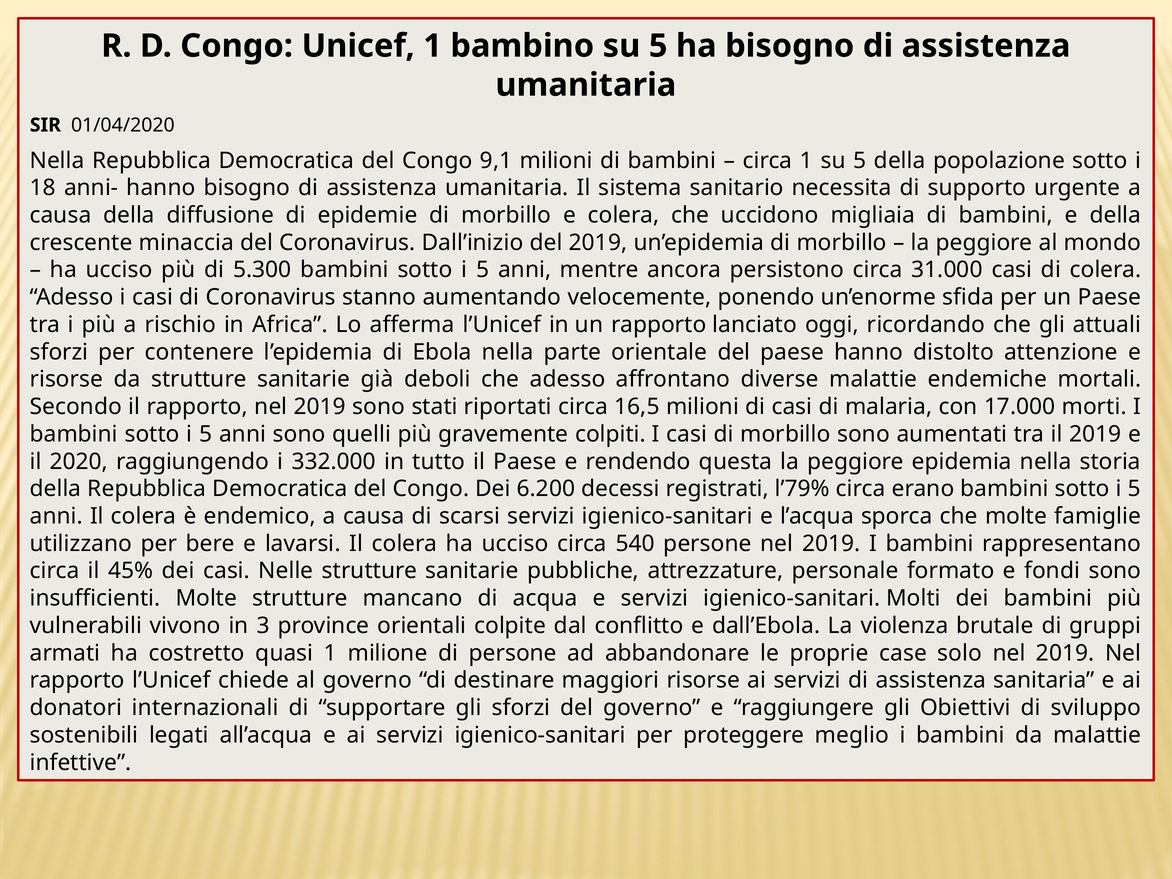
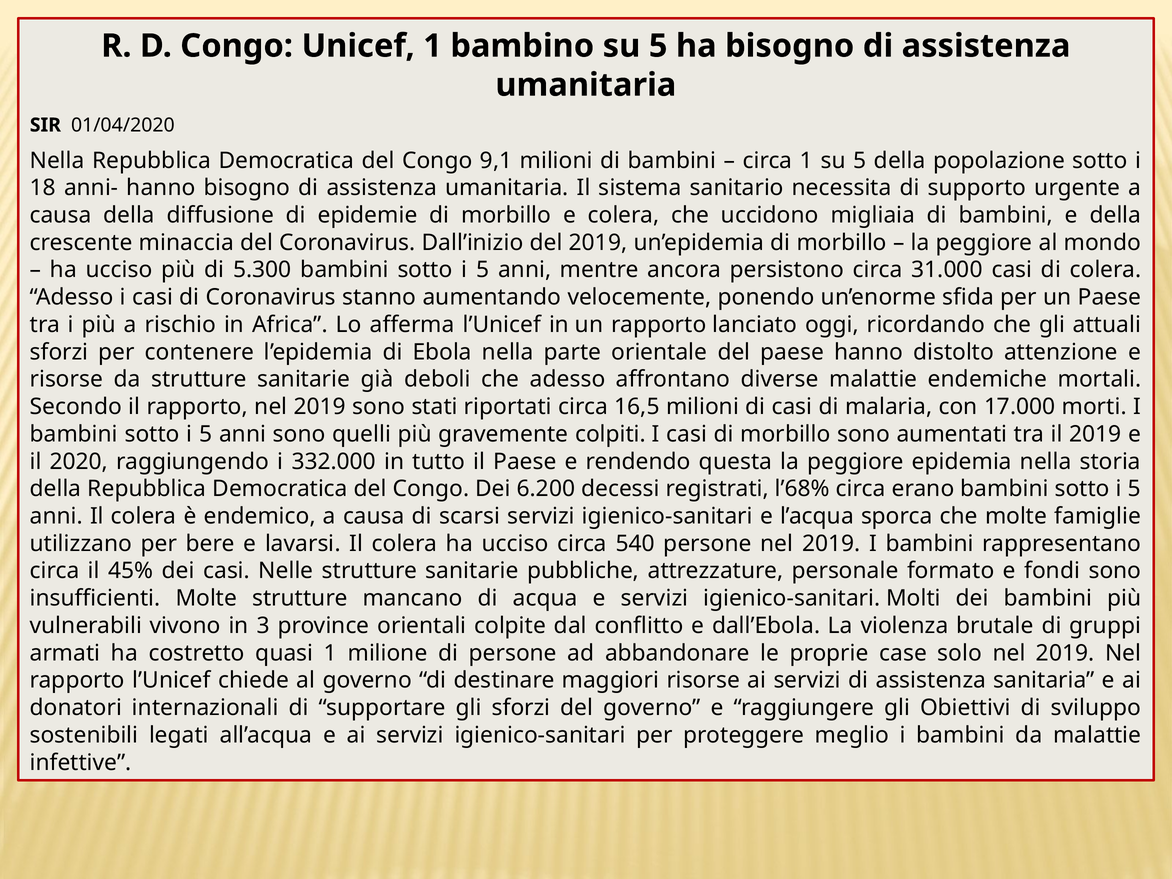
l’79%: l’79% -> l’68% (802, 489)
